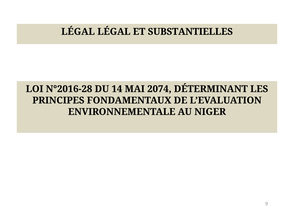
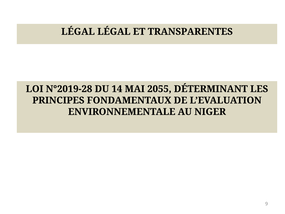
SUBSTANTIELLES: SUBSTANTIELLES -> TRANSPARENTES (190, 32)
N°2016-28: N°2016-28 -> N°2019-28 (69, 89)
2074: 2074 -> 2055 (159, 89)
